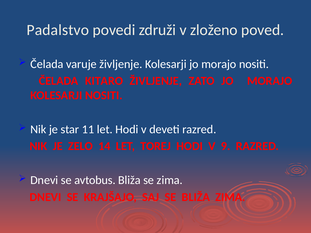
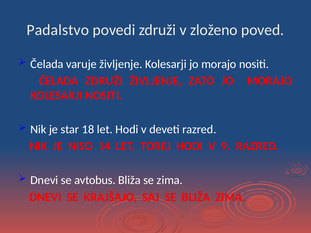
ČELADA KITARO: KITARO -> ZDRUŽI (104, 81)
11: 11 -> 18 (88, 129)
ZELO: ZELO -> NISO (80, 146)
